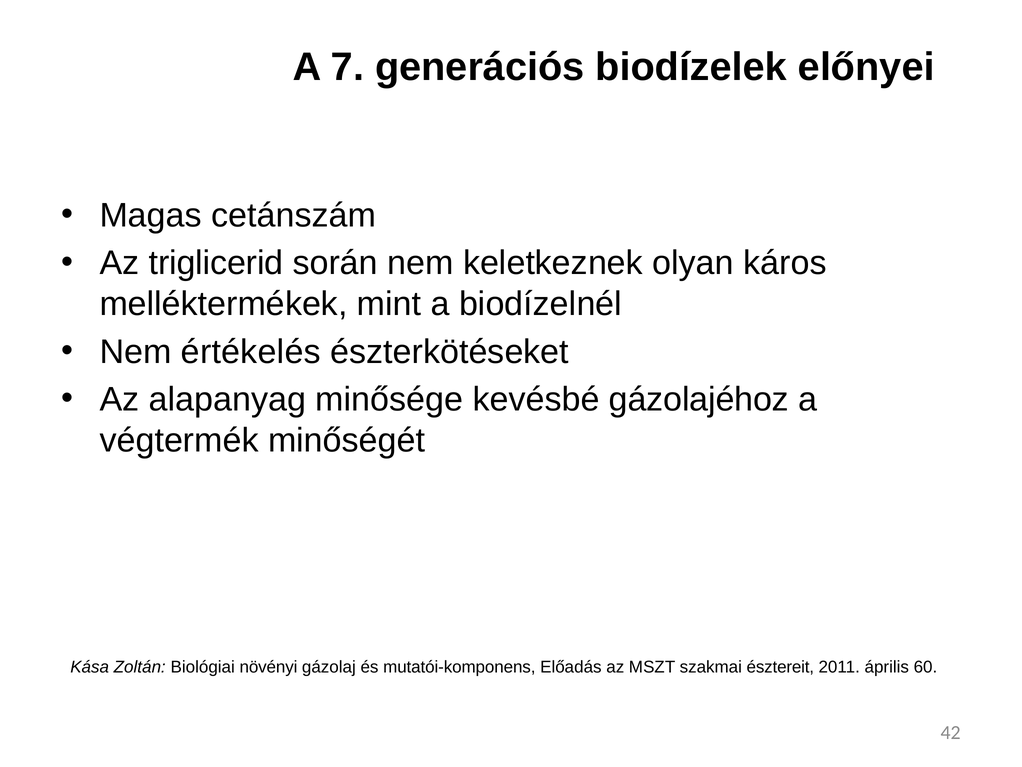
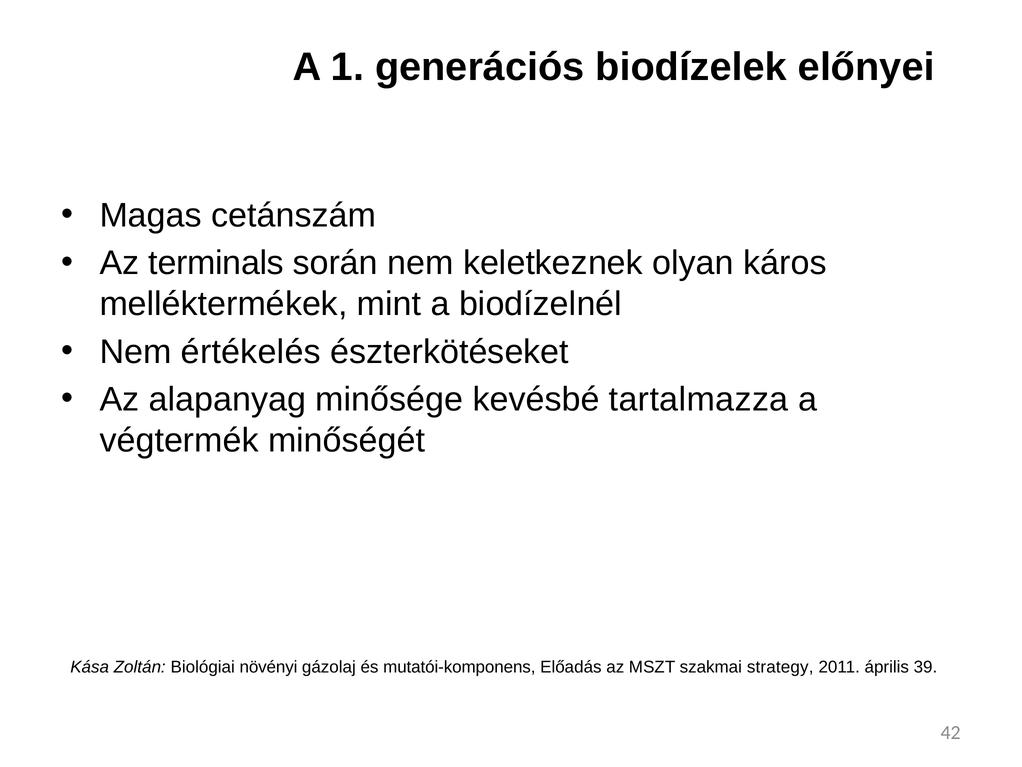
7: 7 -> 1 (347, 67)
triglicerid: triglicerid -> terminals (216, 263)
gázolajéhoz: gázolajéhoz -> tartalmazza (699, 399)
észtereit: észtereit -> strategy (780, 666)
60: 60 -> 39 (925, 666)
